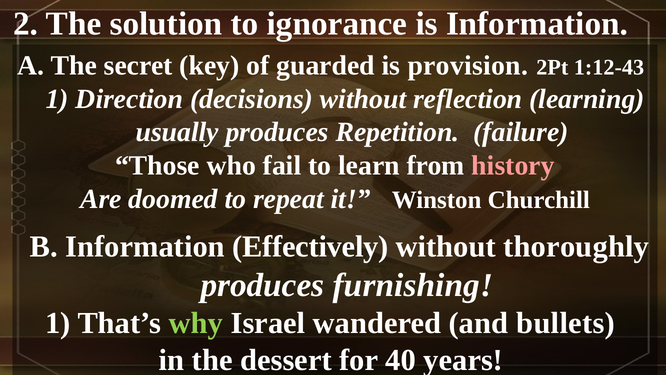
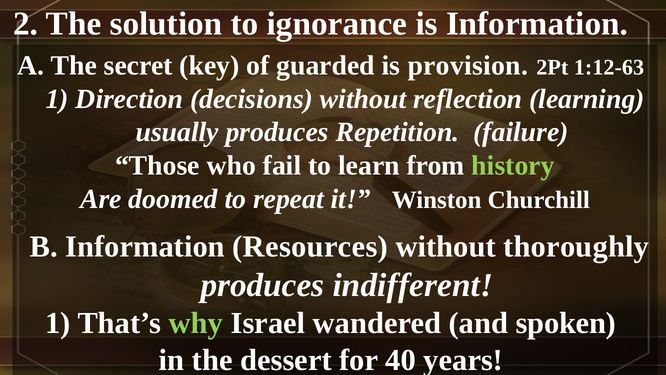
1:12-43: 1:12-43 -> 1:12-63 (609, 67)
history colour: pink -> light green (513, 165)
Effectively: Effectively -> Resources (310, 246)
furnishing: furnishing -> indifferent (413, 285)
bullets: bullets -> spoken (566, 323)
